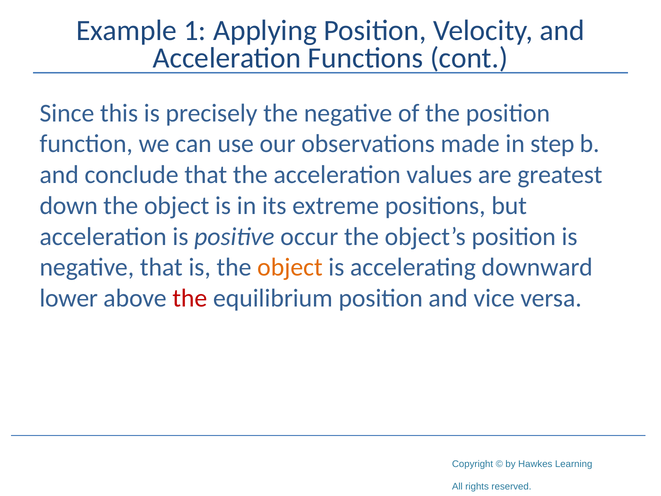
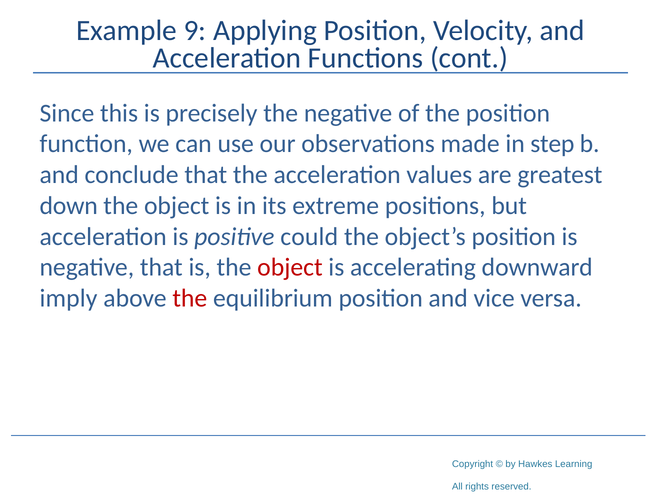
1: 1 -> 9 (195, 31)
occur: occur -> could (309, 236)
object colour: orange -> red (290, 267)
lower: lower -> imply (68, 298)
